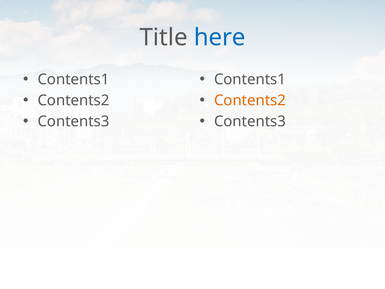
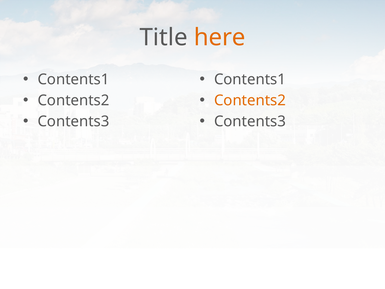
here colour: blue -> orange (220, 37)
